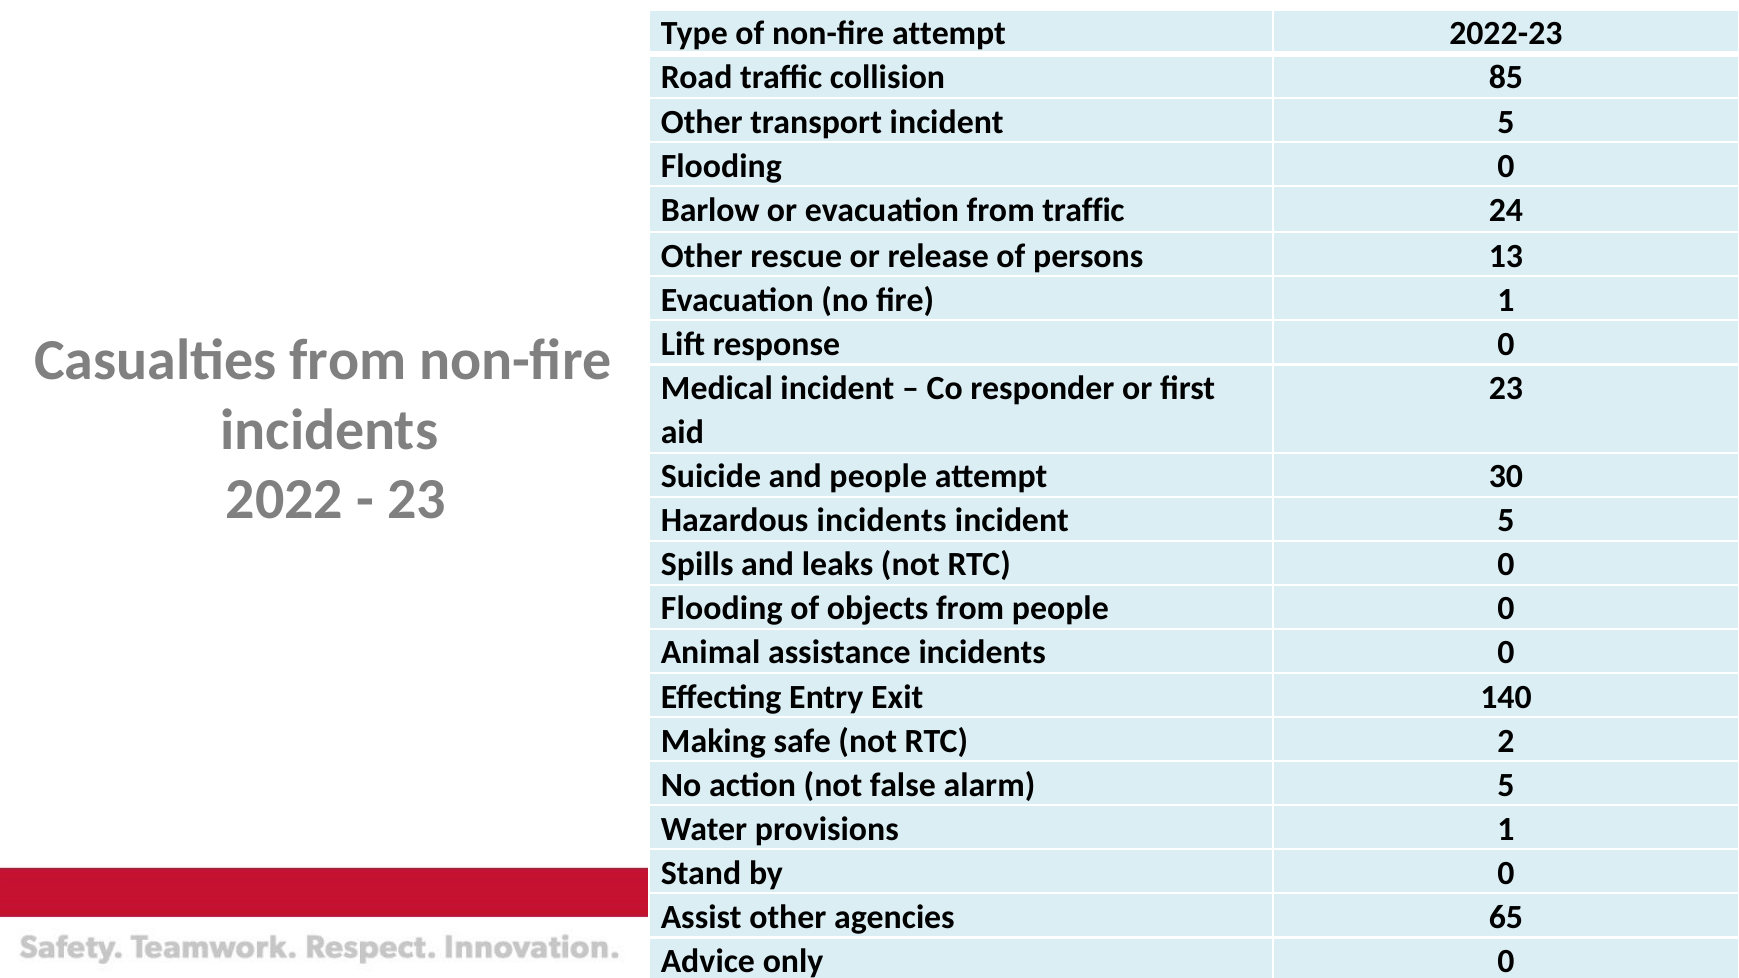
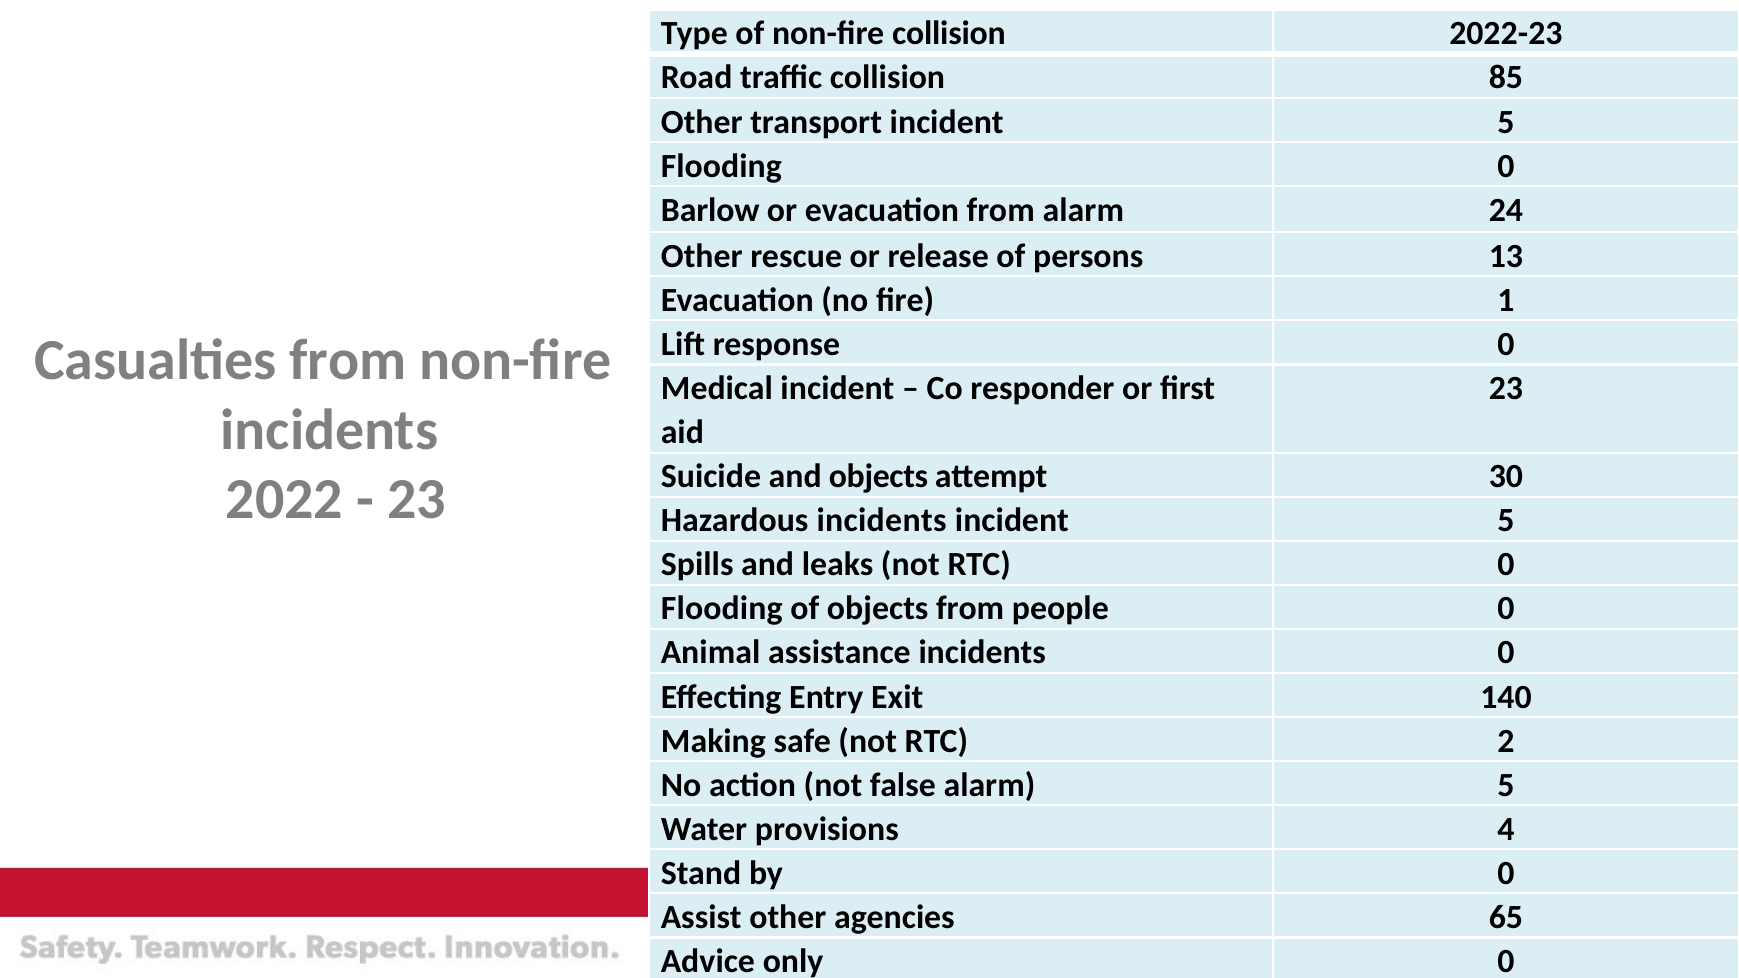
non-fire attempt: attempt -> collision (949, 34)
from traffic: traffic -> alarm (1083, 210)
and people: people -> objects (879, 477)
provisions 1: 1 -> 4 (1506, 829)
